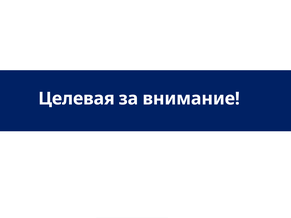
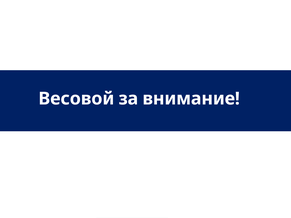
Целевая: Целевая -> Весовой (76, 99)
